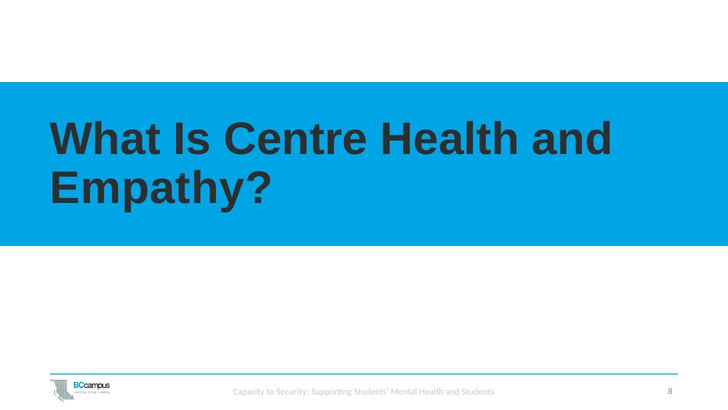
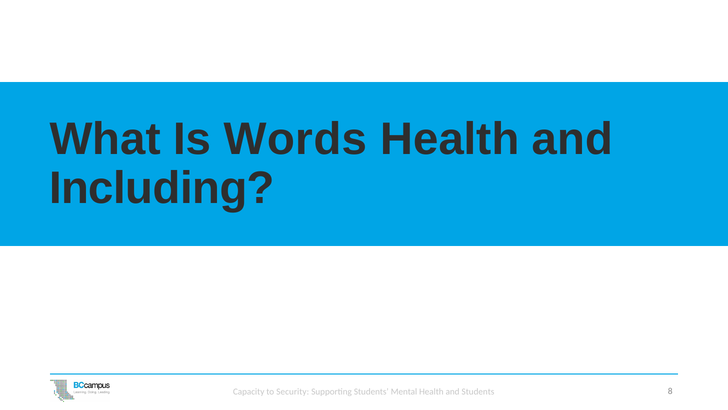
Centre: Centre -> Words (296, 139)
Empathy: Empathy -> Including (162, 188)
